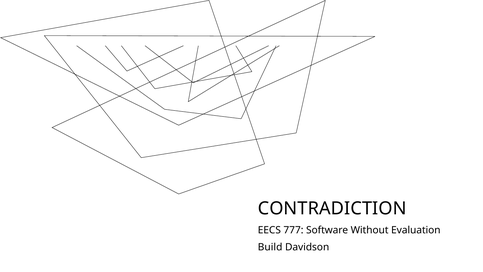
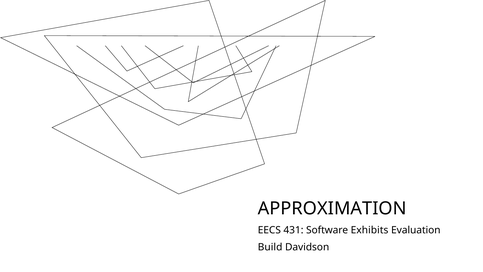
CONTRADICTION: CONTRADICTION -> APPROXIMATION (332, 208)
777: 777 -> 431 (293, 230)
Without: Without -> Exhibits (370, 230)
